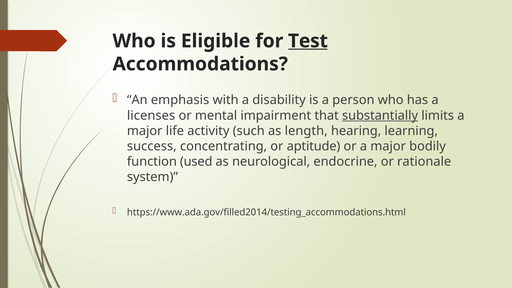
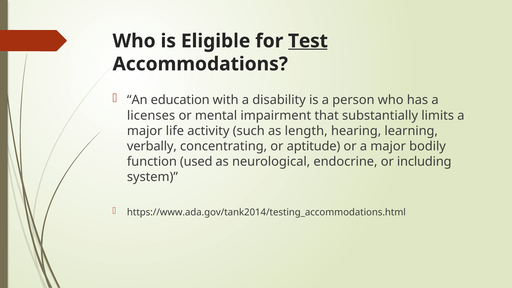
emphasis: emphasis -> education (180, 100)
substantially underline: present -> none (380, 115)
success: success -> verbally (152, 146)
rationale: rationale -> including (424, 162)
https://www.ada.gov/filled2014/testing_accommodations.html: https://www.ada.gov/filled2014/testing_accommodations.html -> https://www.ada.gov/tank2014/testing_accommodations.html (266, 212)
